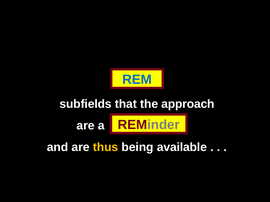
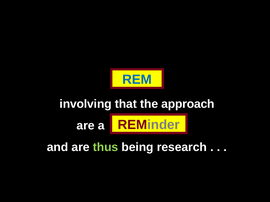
subfields: subfields -> involving (86, 104)
thus colour: yellow -> light green (106, 147)
available: available -> research (182, 147)
